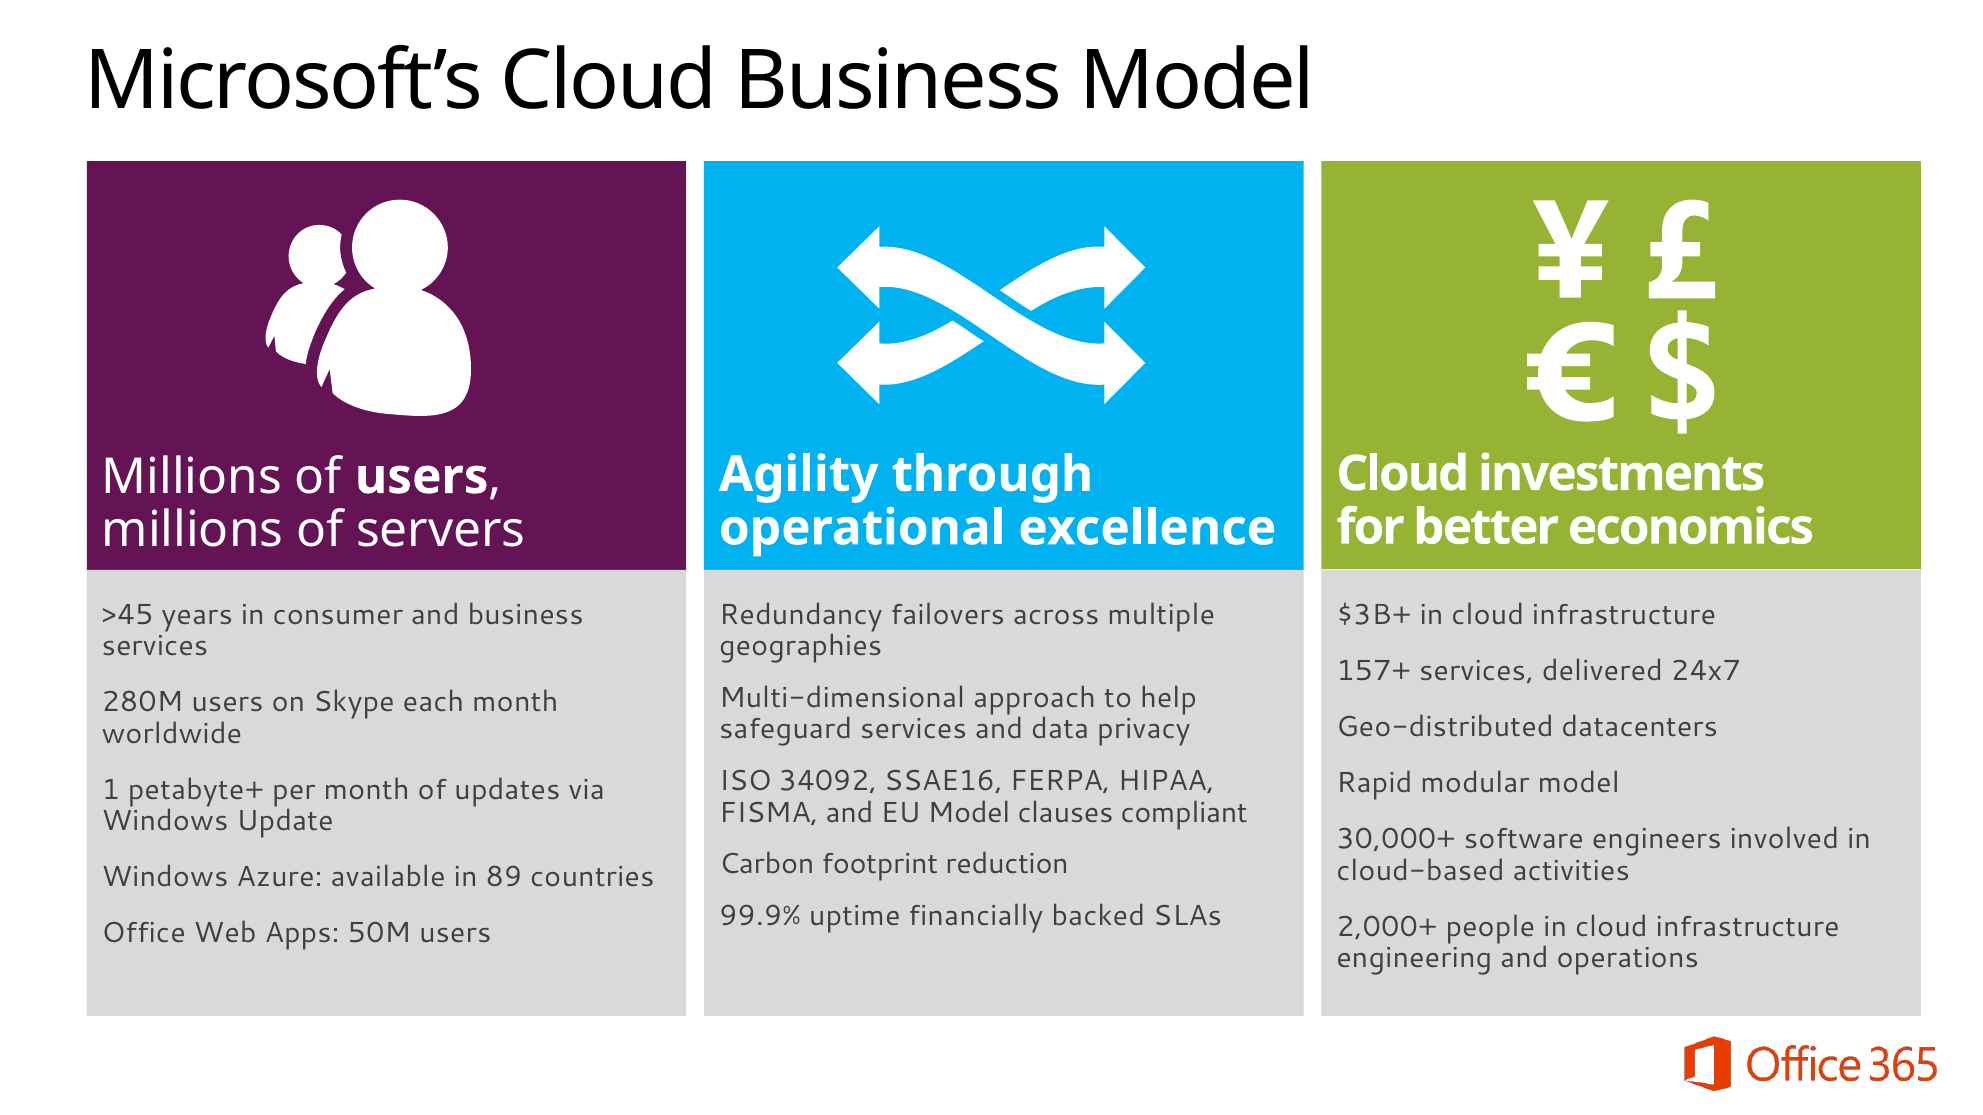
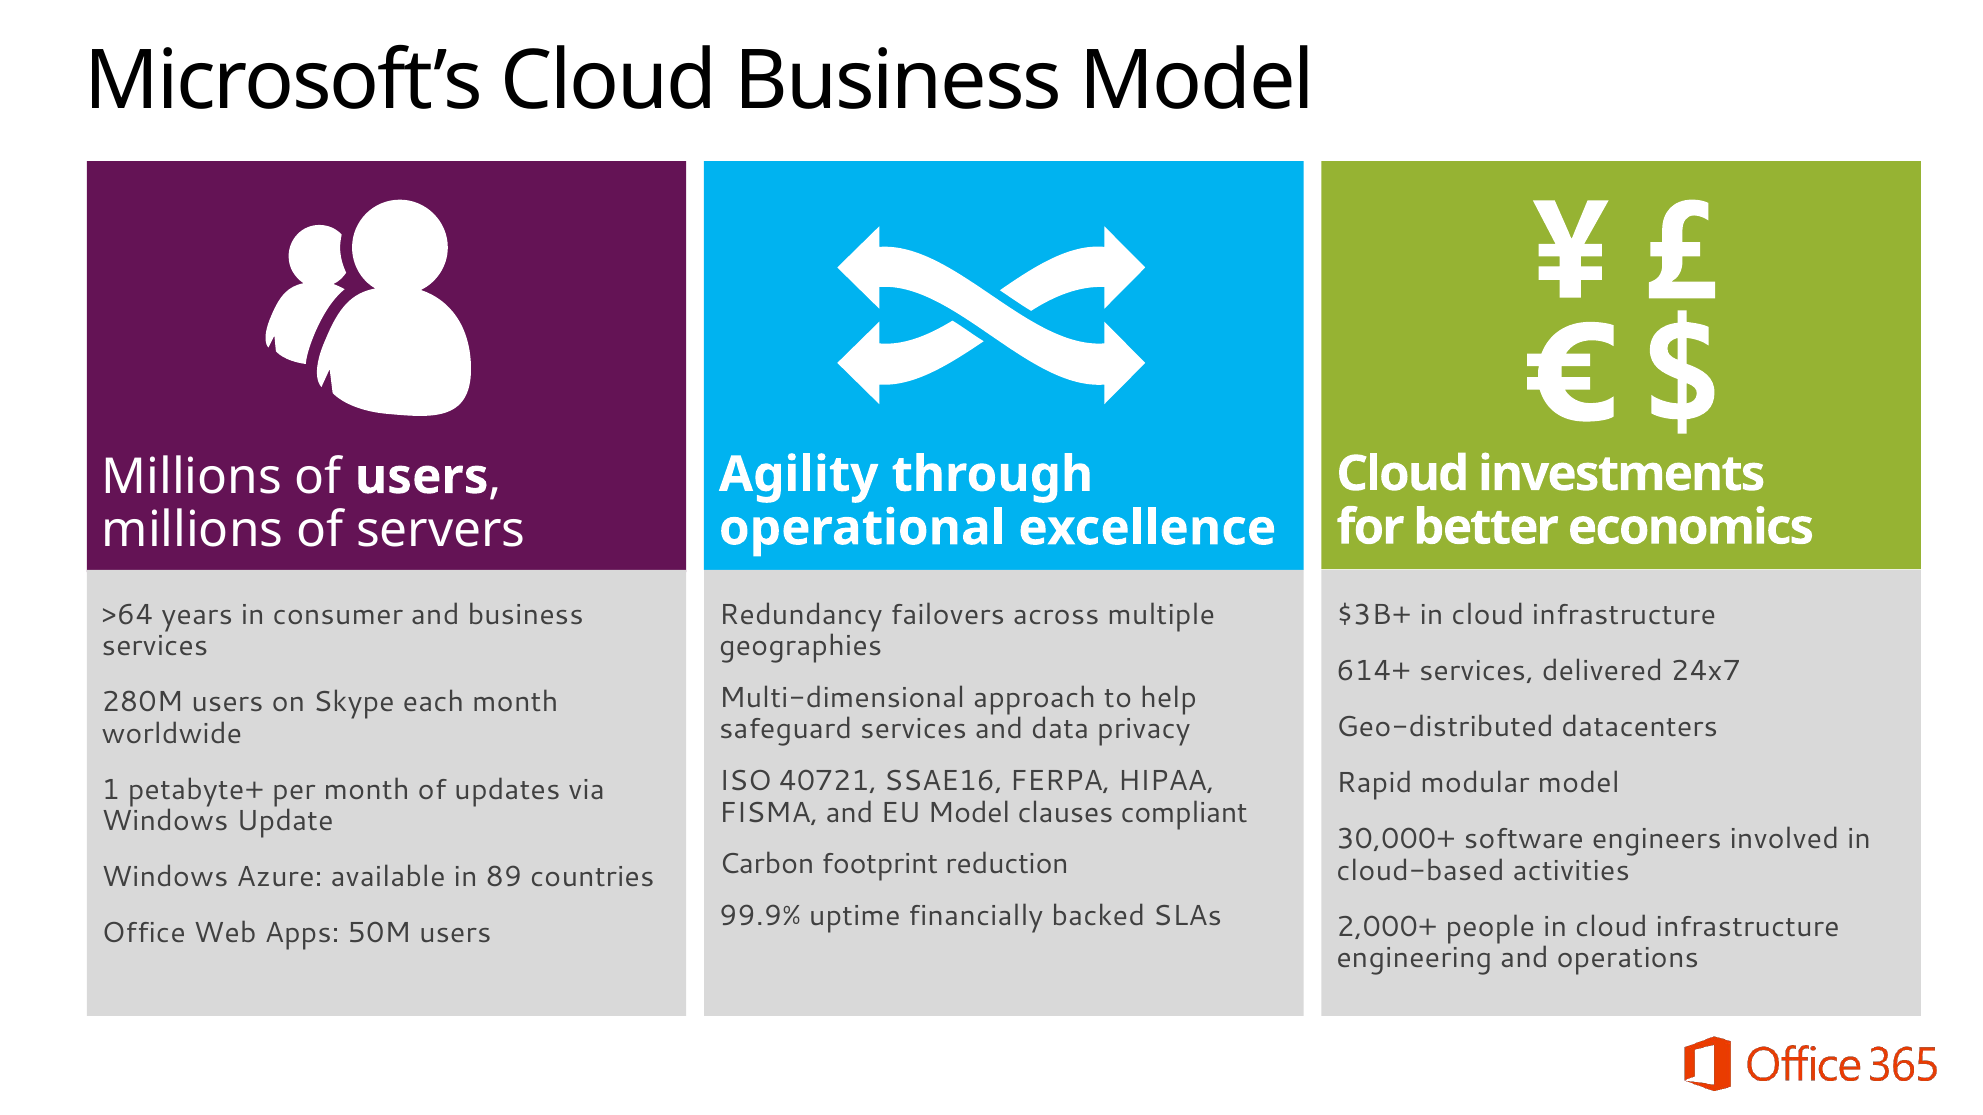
>45: >45 -> >64 (128, 615)
157+: 157+ -> 614+ (1374, 671)
34092: 34092 -> 40721 (828, 782)
